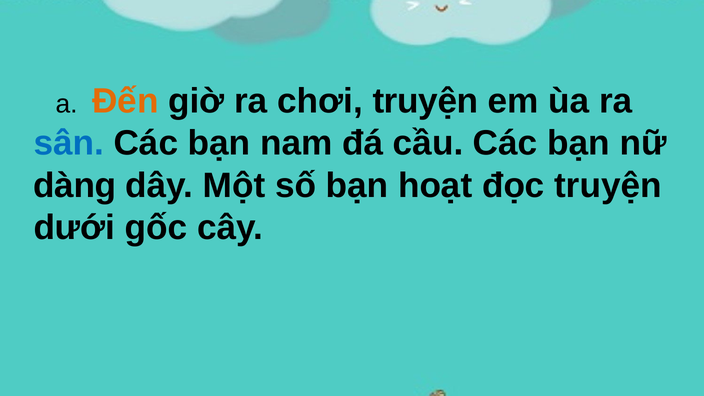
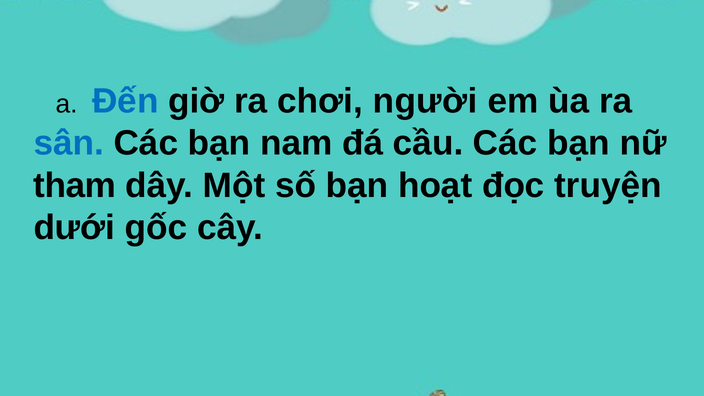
Đến colour: orange -> blue (125, 101)
chơi truyện: truyện -> người (425, 101)
dàng: dàng -> tham (75, 185)
